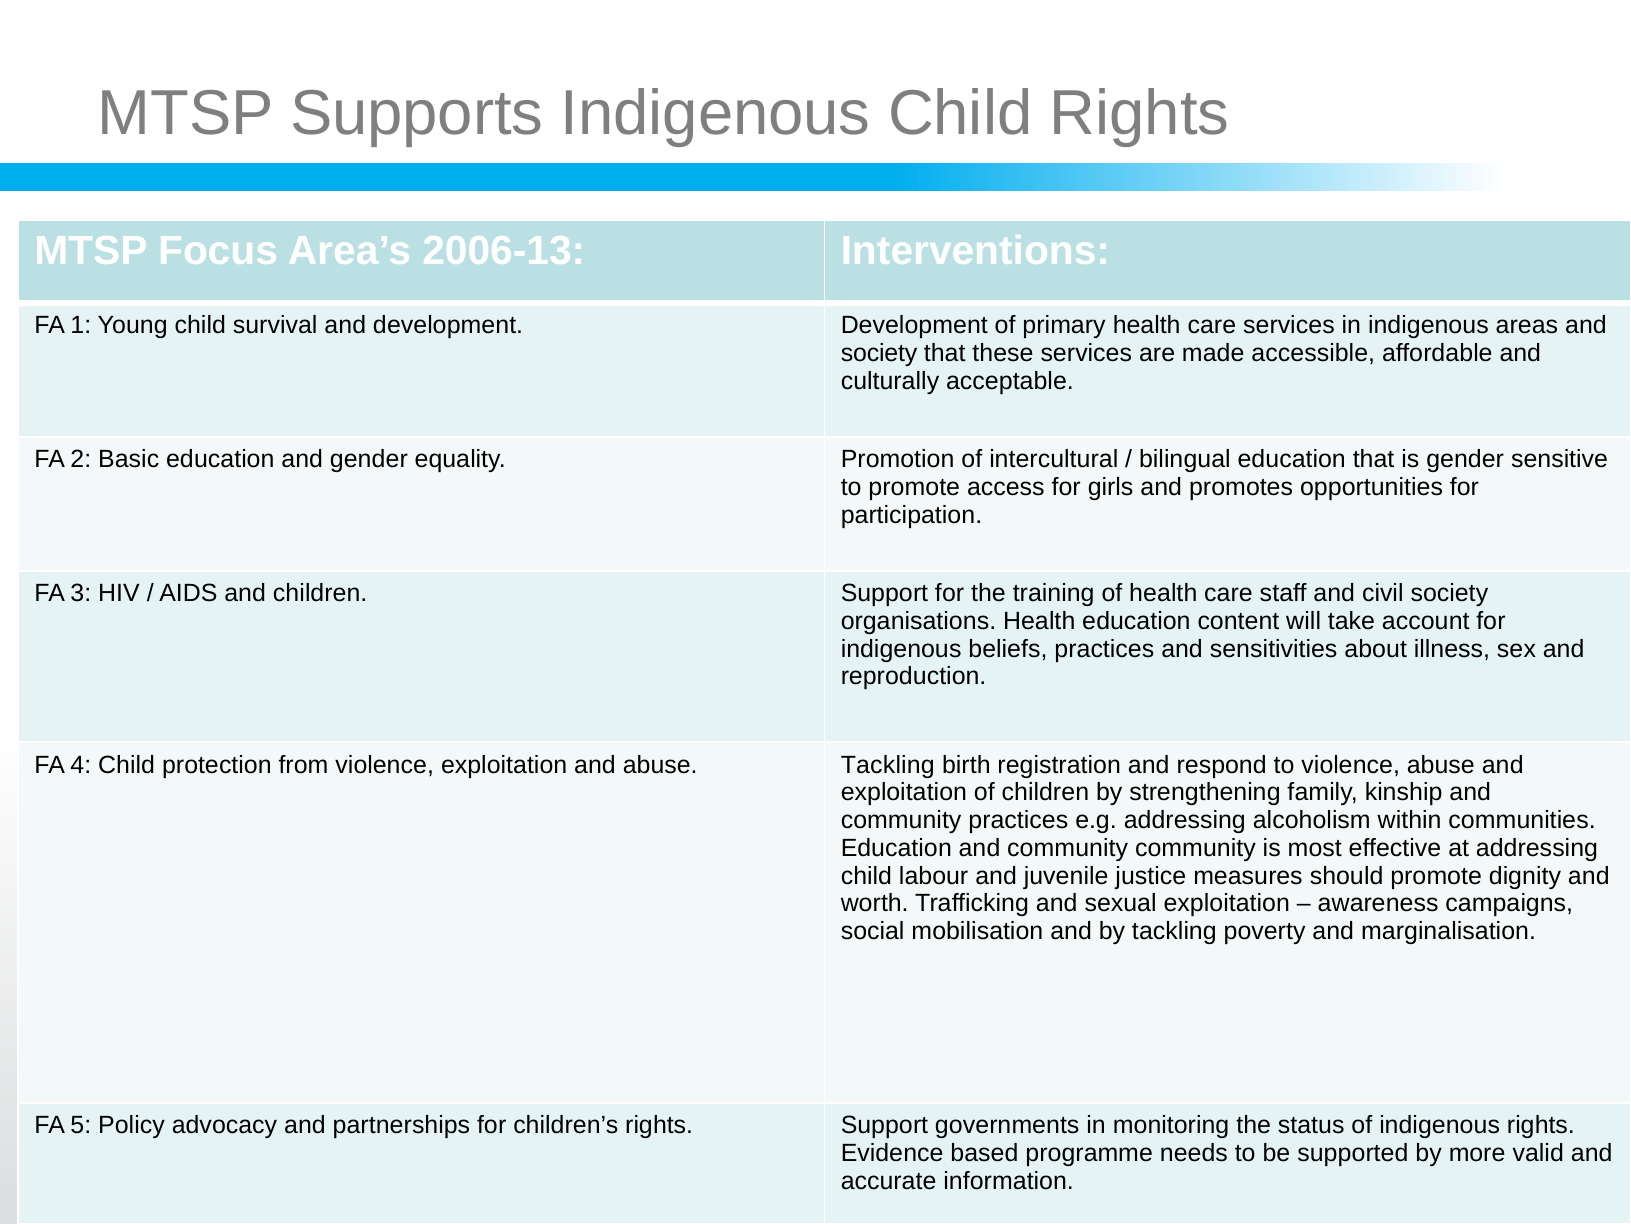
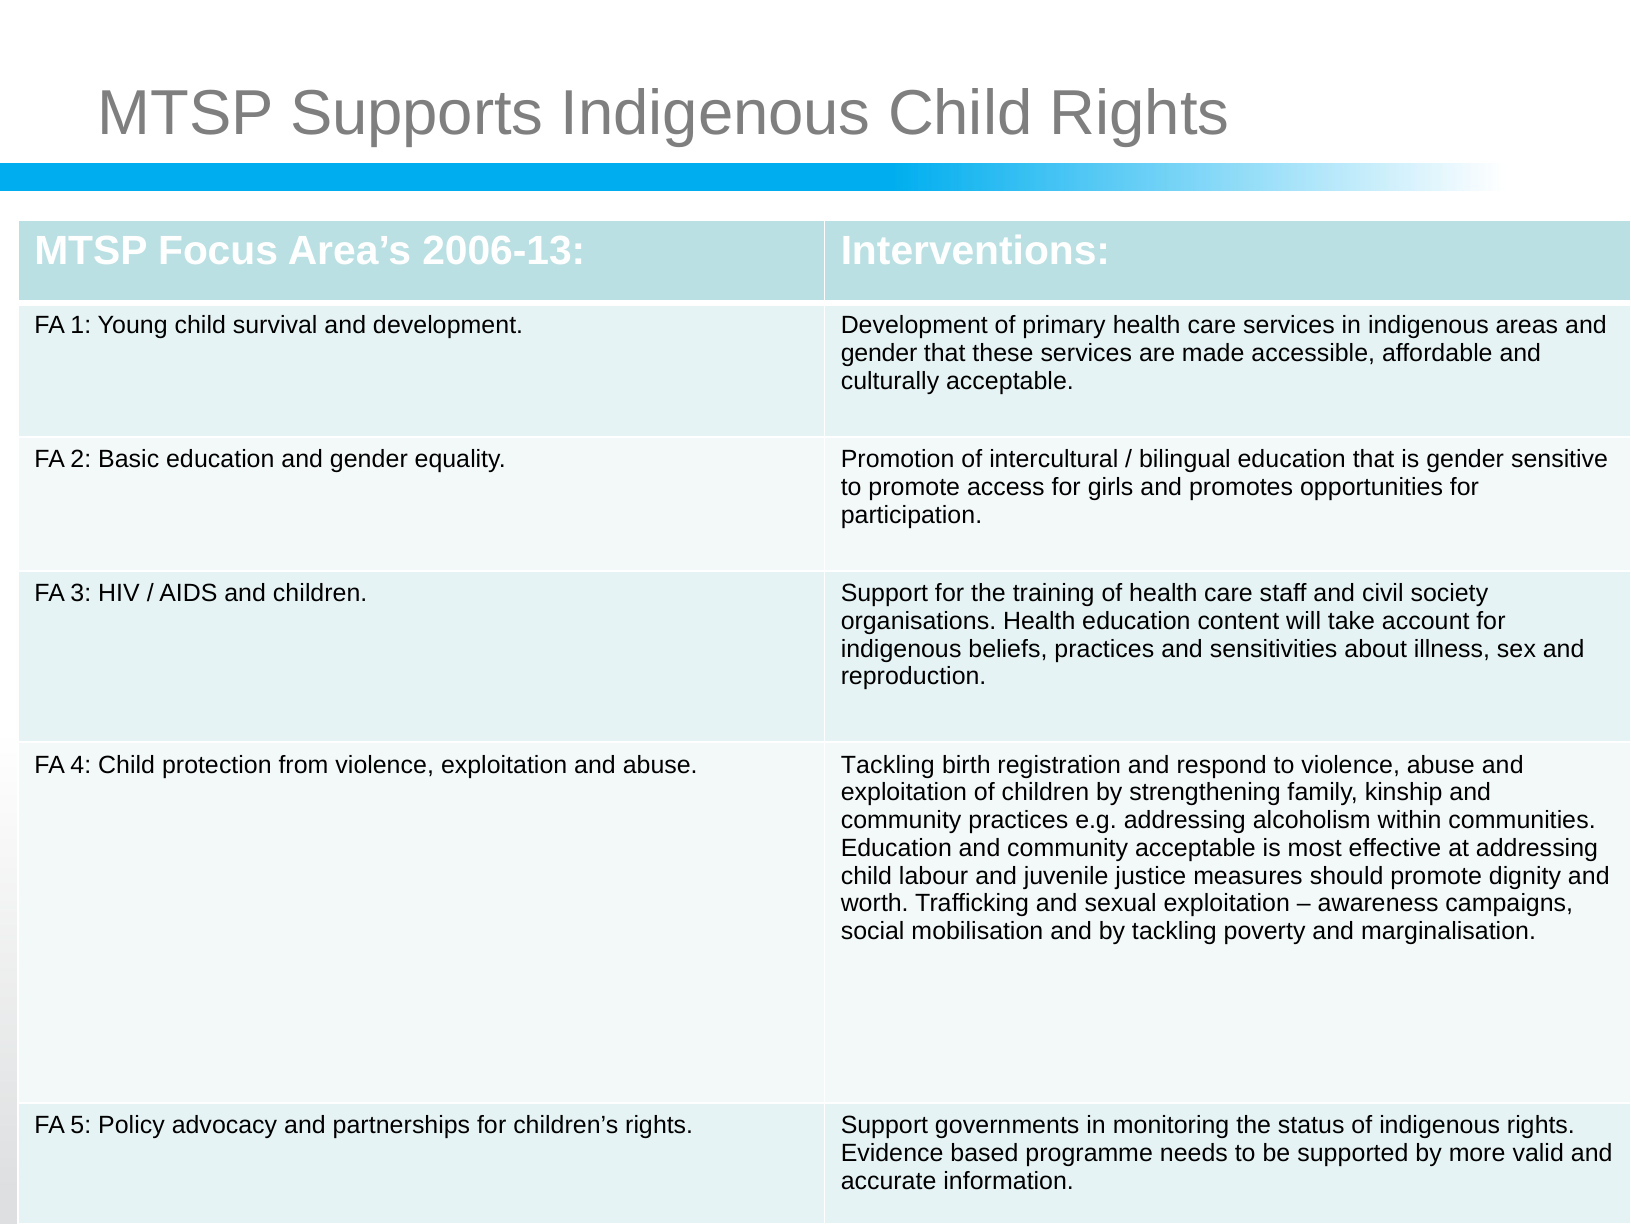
society: society -> gender (879, 353)
community community: community -> acceptable (1195, 848)
